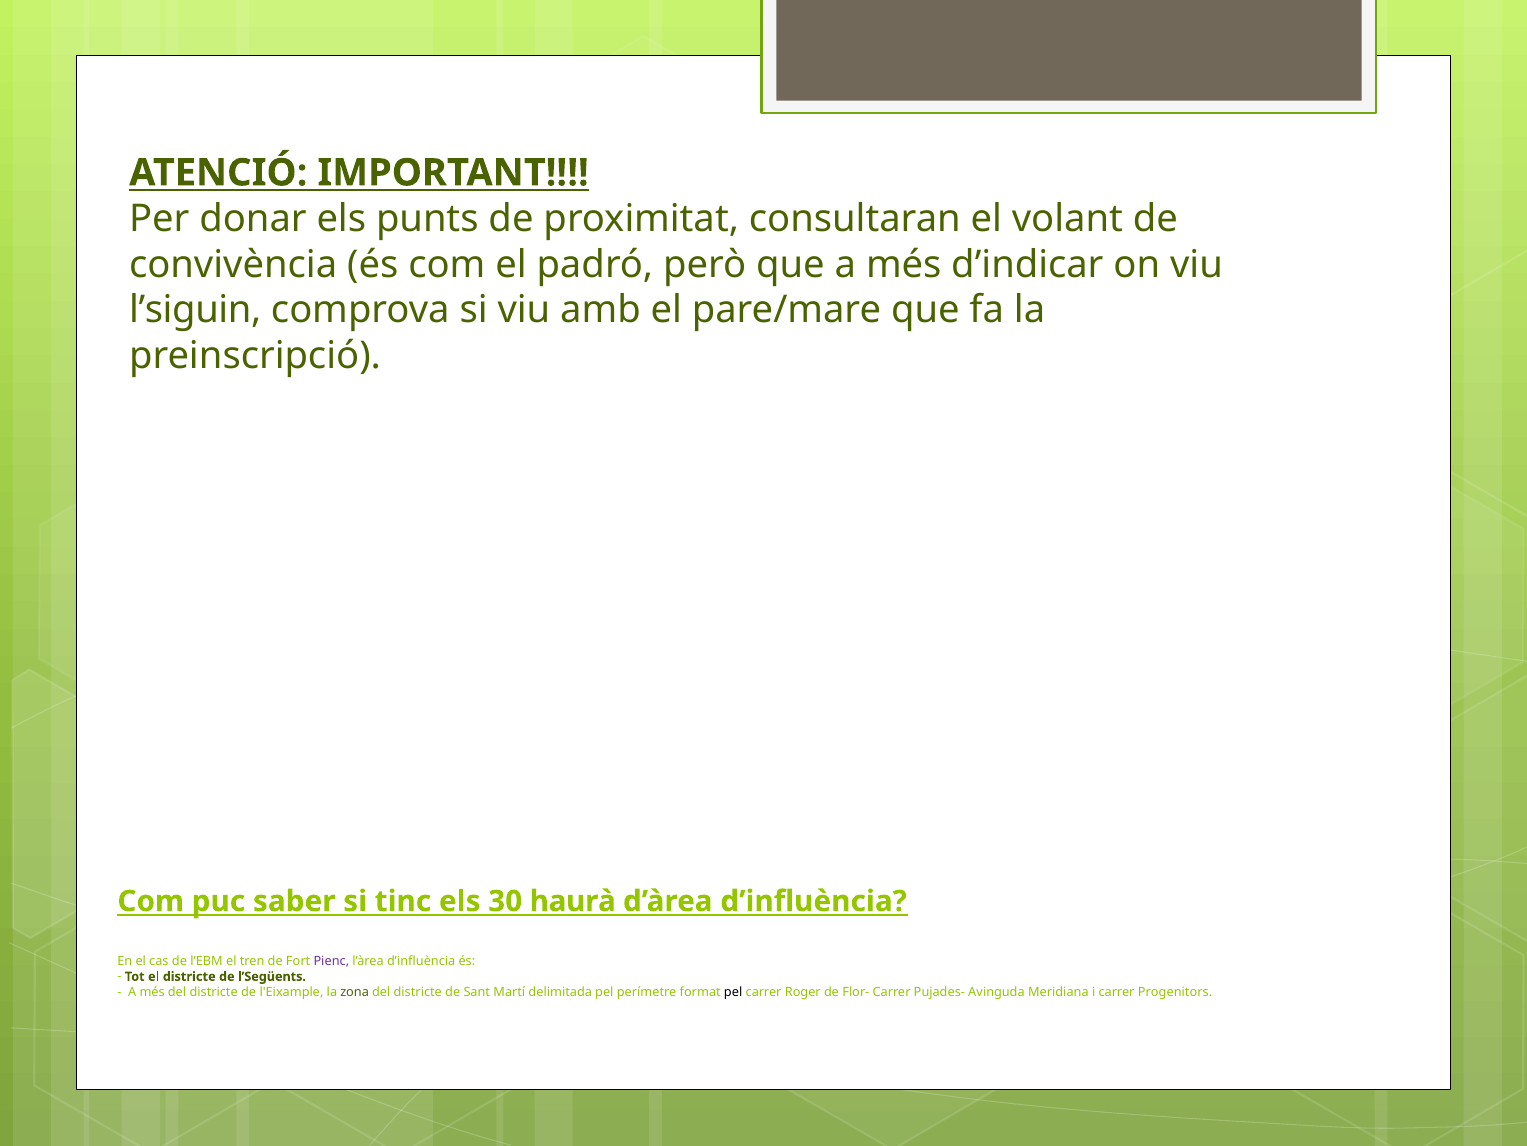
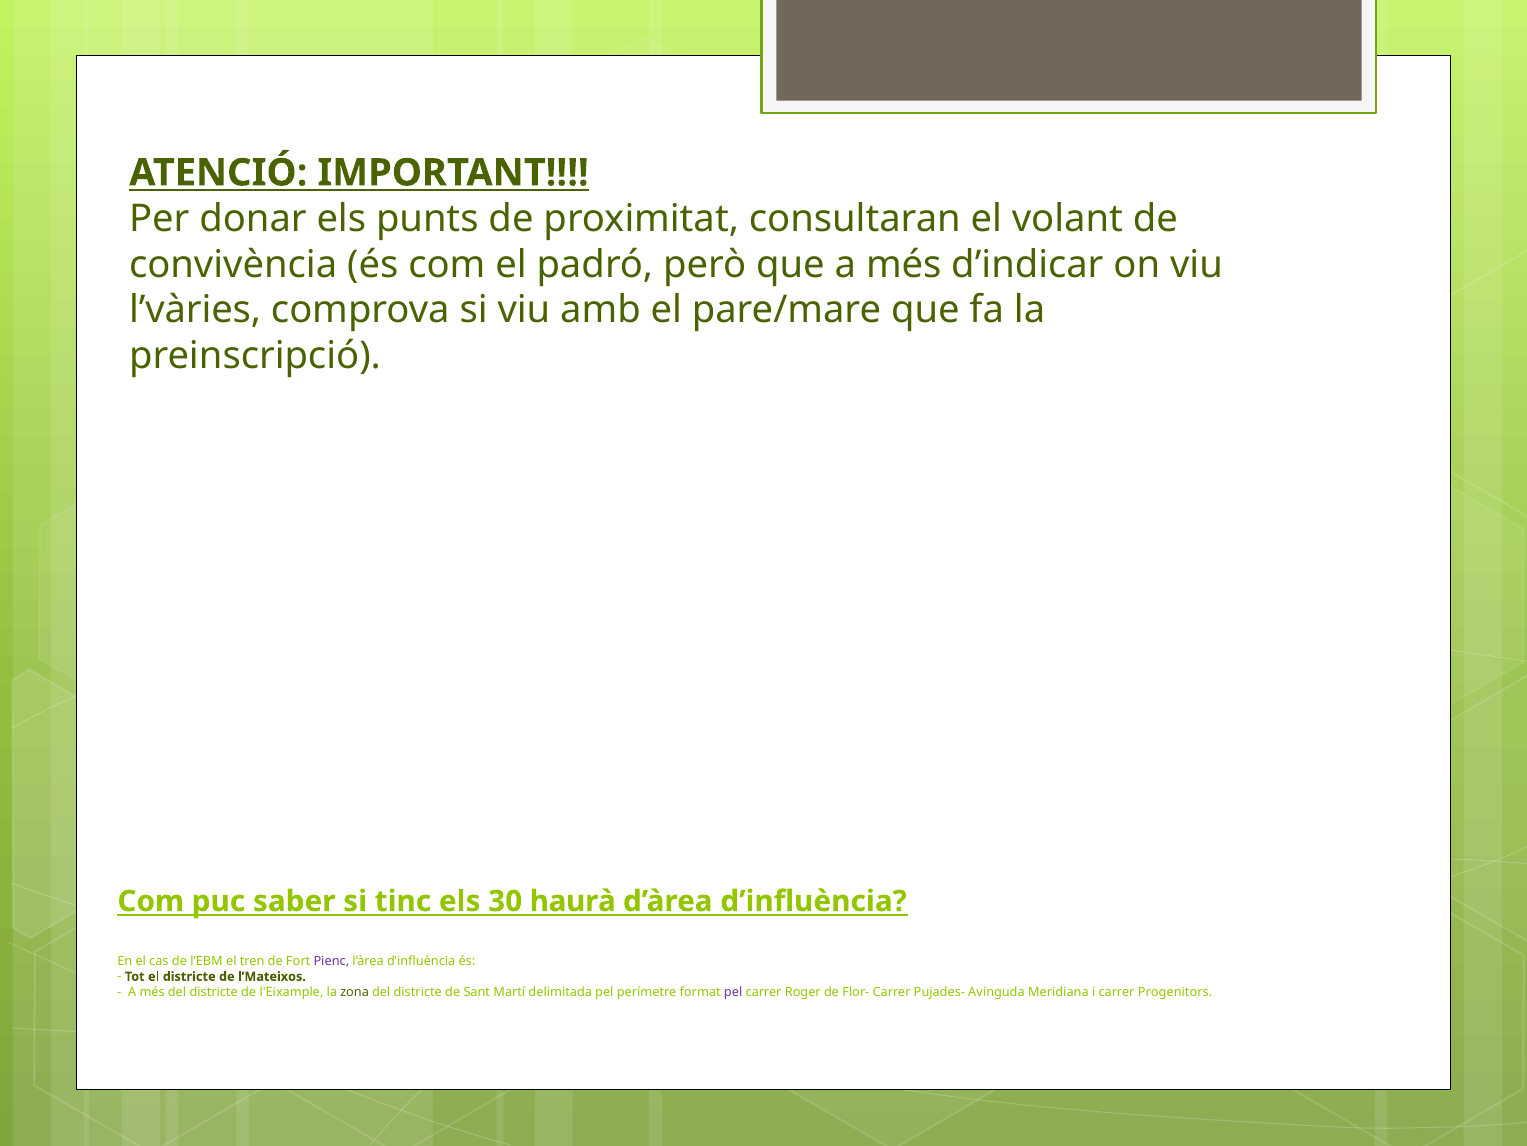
l’siguin: l’siguin -> l’vàries (195, 310)
l’Següents: l’Següents -> l’Mateixos (272, 976)
pel colour: black -> purple (733, 991)
